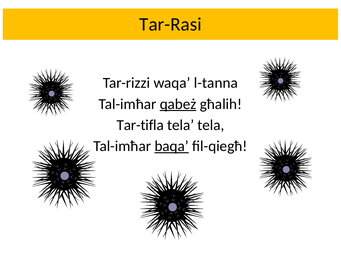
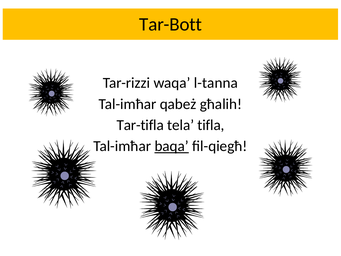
Tar-Rasi: Tar-Rasi -> Tar-Bott (171, 24)
qabeż underline: present -> none (178, 104)
tela tela: tela -> tifla (211, 125)
